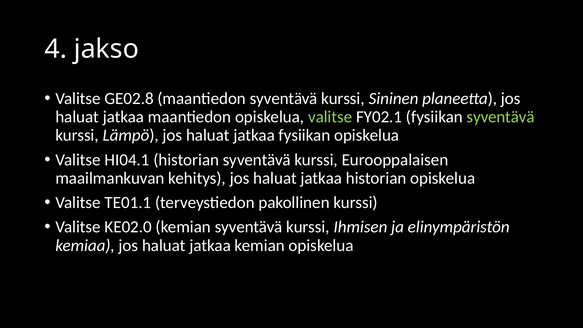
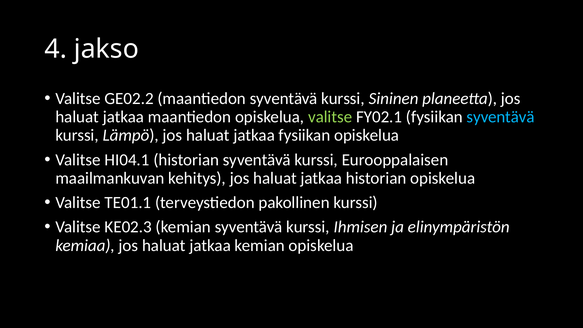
GE02.8: GE02.8 -> GE02.2 (129, 99)
syventävä colour: light green -> light blue (501, 117)
KE02.0: KE02.0 -> KE02.3 (128, 227)
